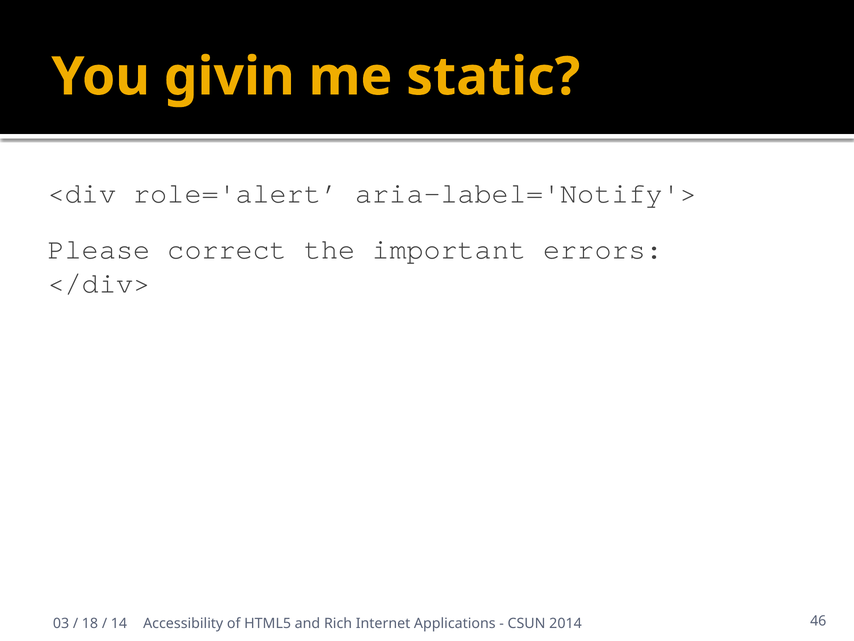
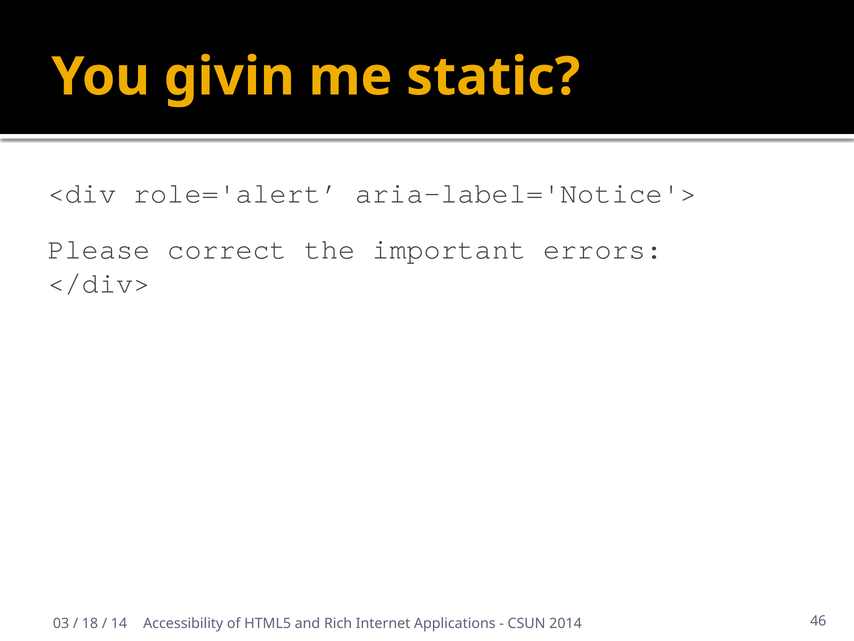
aria-label='Notify'>: aria-label='Notify'> -> aria-label='Notice'> (526, 193)
